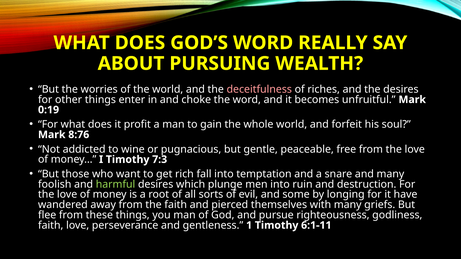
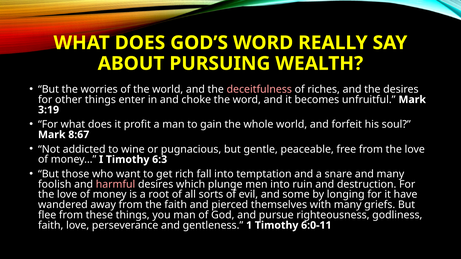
0:19: 0:19 -> 3:19 (49, 110)
8:76: 8:76 -> 8:67 (79, 135)
7:3: 7:3 -> 6:3 (160, 160)
harmful colour: light green -> pink (116, 184)
6:1-11: 6:1-11 -> 6:0-11 (316, 226)
